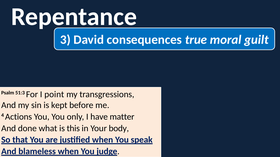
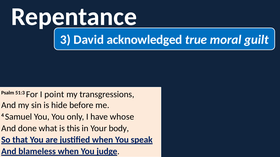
consequences: consequences -> acknowledged (144, 40)
kept: kept -> hide (59, 105)
Actions: Actions -> Samuel (18, 117)
matter: matter -> whose (122, 117)
